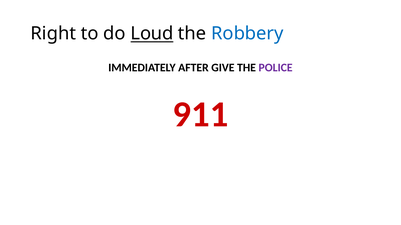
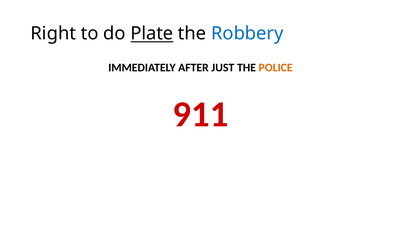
Loud: Loud -> Plate (152, 34)
GIVE: GIVE -> JUST (223, 68)
POLICE colour: purple -> orange (276, 68)
